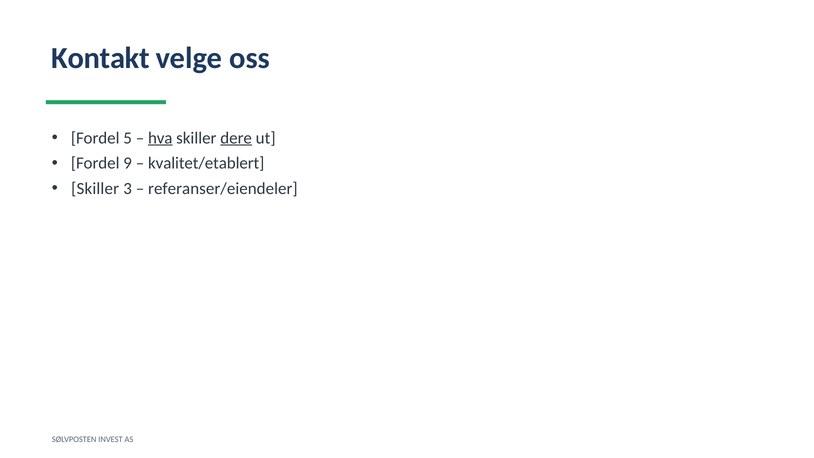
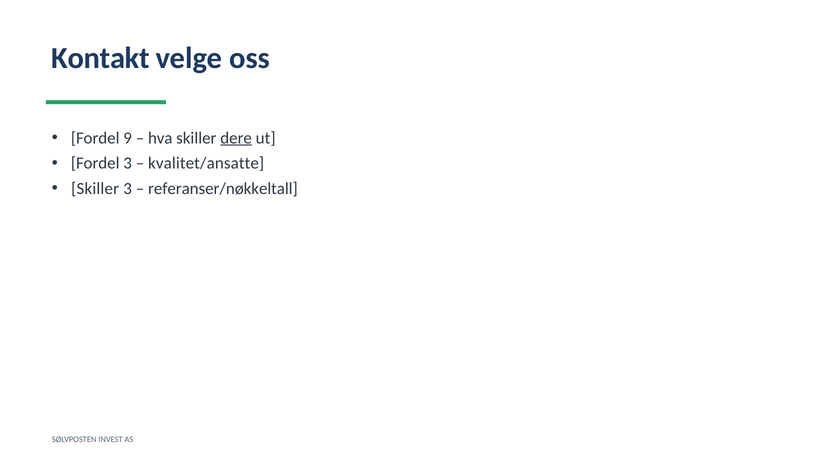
5: 5 -> 9 (128, 138)
hva underline: present -> none (160, 138)
Fordel 9: 9 -> 3 (128, 163)
kvalitet/etablert: kvalitet/etablert -> kvalitet/ansatte (206, 163)
referanser/eiendeler: referanser/eiendeler -> referanser/nøkkeltall (223, 189)
